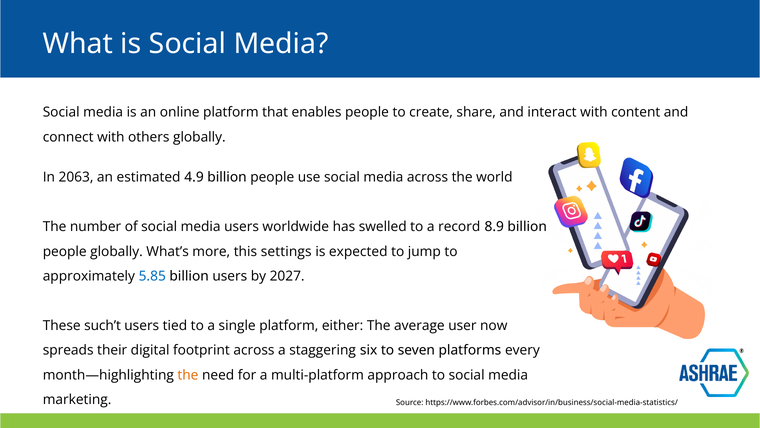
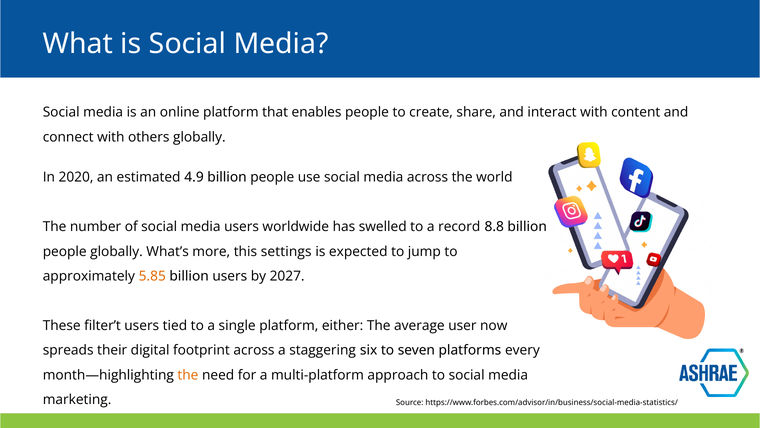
2063: 2063 -> 2020 (76, 177)
8.9: 8.9 -> 8.8 (494, 227)
5.85 colour: blue -> orange (152, 276)
such’t: such’t -> filter’t (103, 325)
